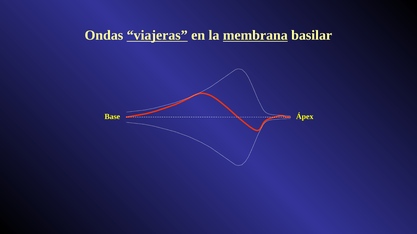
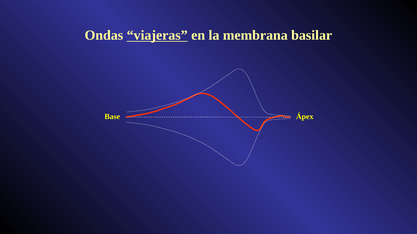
membrana underline: present -> none (255, 35)
